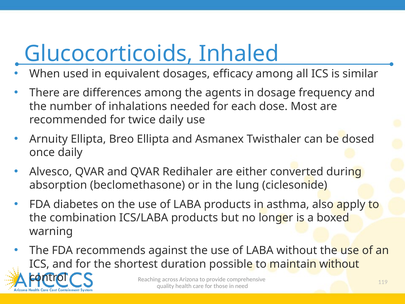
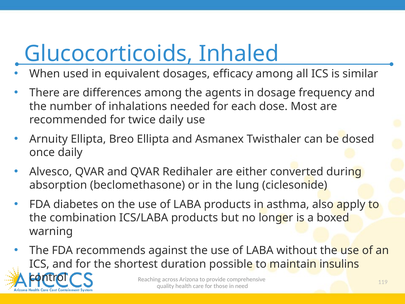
maintain without: without -> insulins (339, 264)
